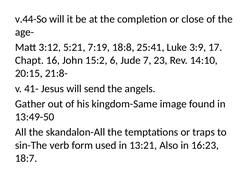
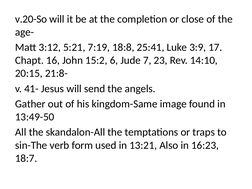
v.44-So: v.44-So -> v.20-So (31, 19)
